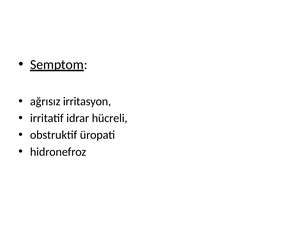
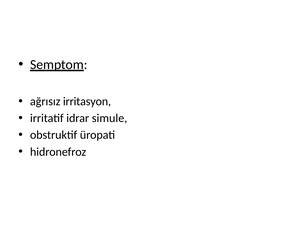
hücreli: hücreli -> simule (110, 118)
